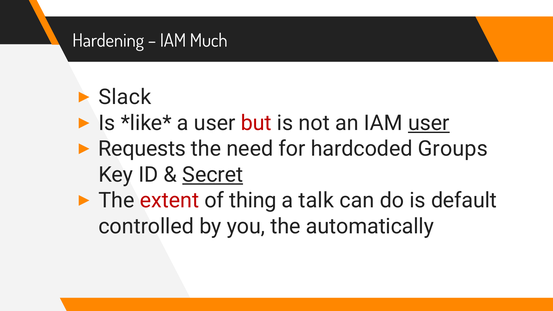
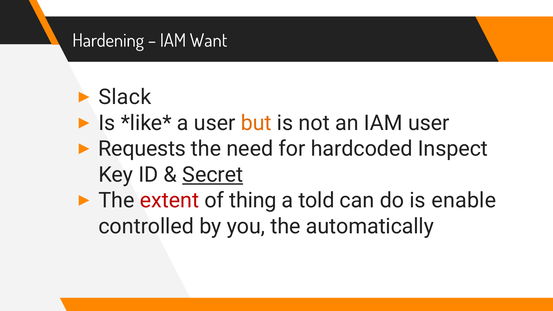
Much: Much -> Want (208, 41)
but colour: red -> orange (256, 123)
user underline: present -> none (429, 123)
Groups: Groups -> Inspect (453, 149)
talk: talk -> told (316, 200)
default: default -> enable (464, 200)
